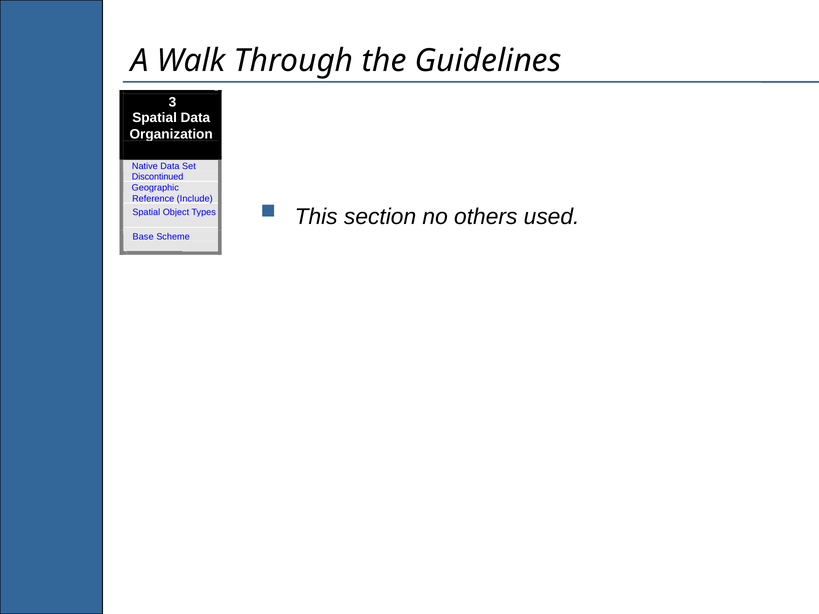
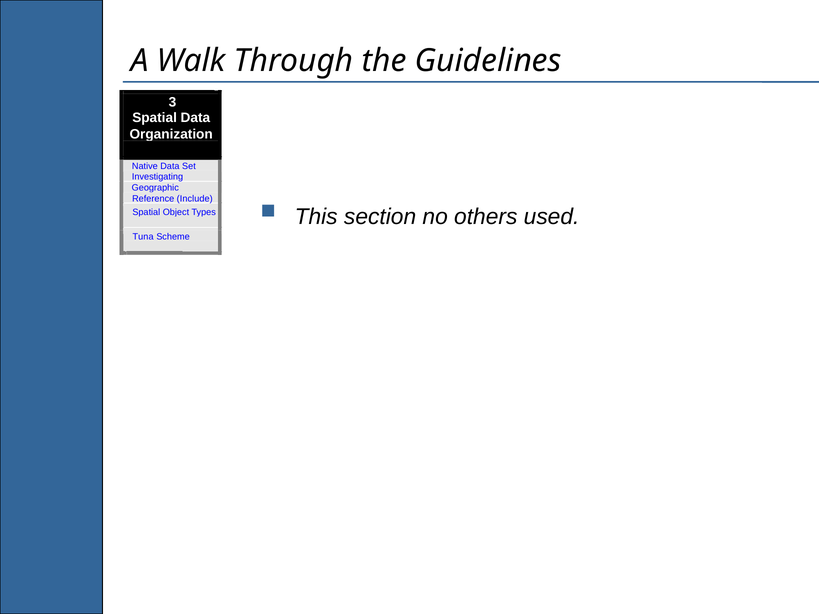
Discontinued: Discontinued -> Investigating (158, 177)
Base: Base -> Tuna (143, 237)
